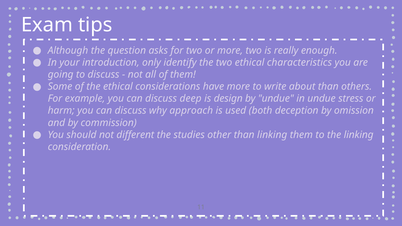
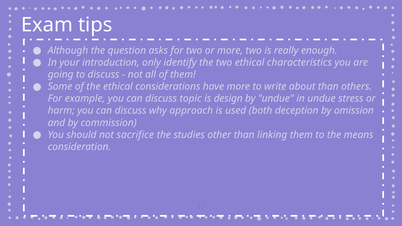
deep: deep -> topic (191, 99)
different: different -> sacrifice (135, 135)
the linking: linking -> means (359, 135)
